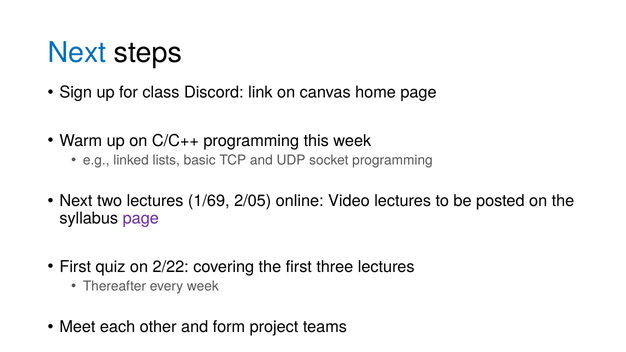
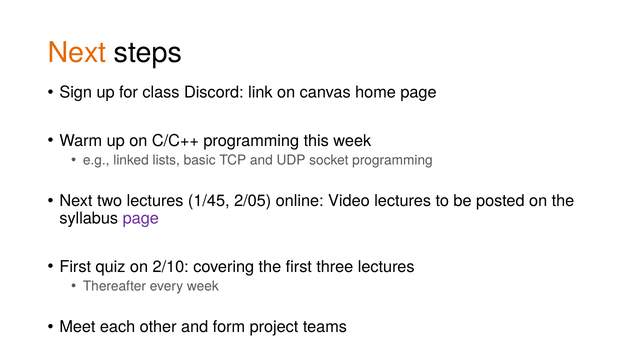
Next colour: blue -> orange (77, 53)
1/69: 1/69 -> 1/45 (209, 201)
2/22: 2/22 -> 2/10 (171, 267)
